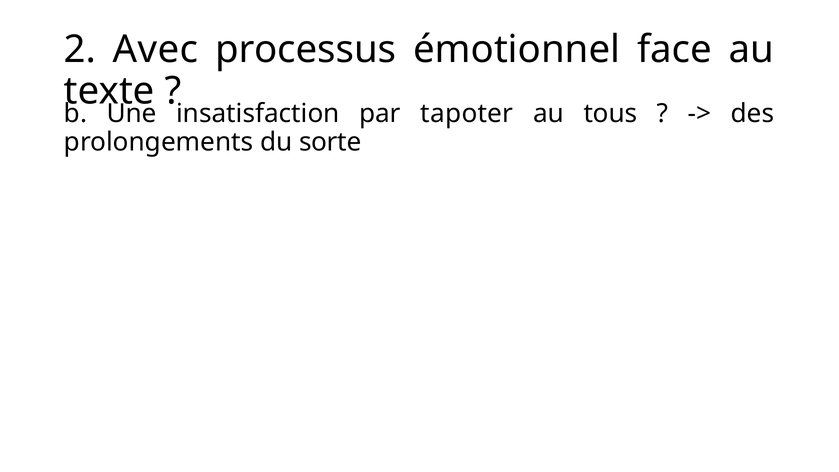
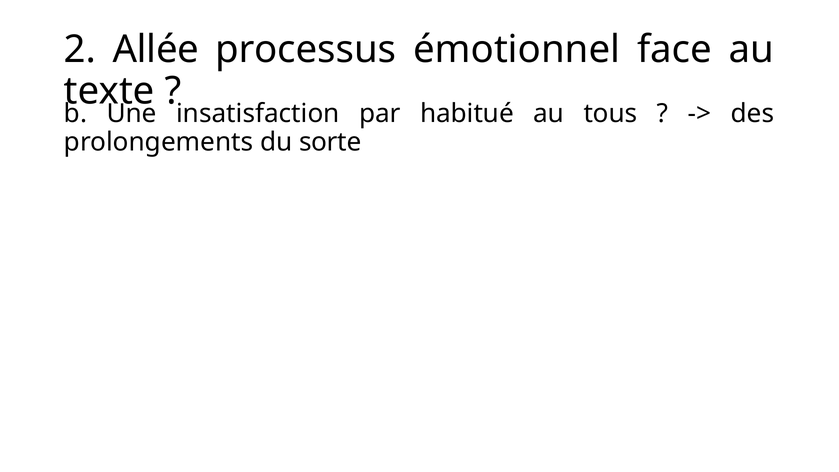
Avec: Avec -> Allée (156, 50)
tapoter: tapoter -> habitué (467, 114)
